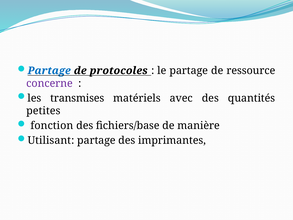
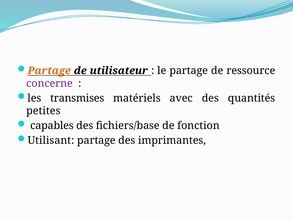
Partage colour: blue -> orange (49, 71)
protocoles: protocoles -> utilisateur (119, 71)
fonction: fonction -> capables (52, 126)
manière: manière -> fonction (198, 126)
